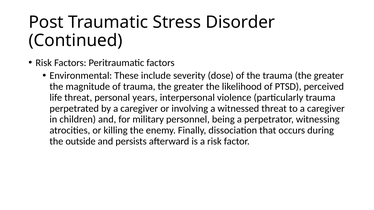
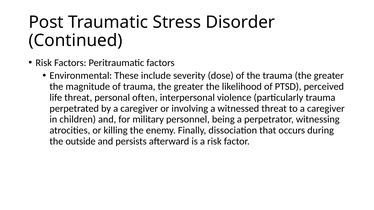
years: years -> often (145, 98)
